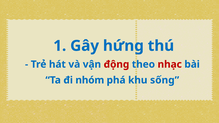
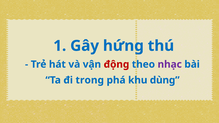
nhạc colour: red -> purple (170, 64)
nhóm: nhóm -> trong (90, 80)
sống: sống -> dùng (165, 80)
